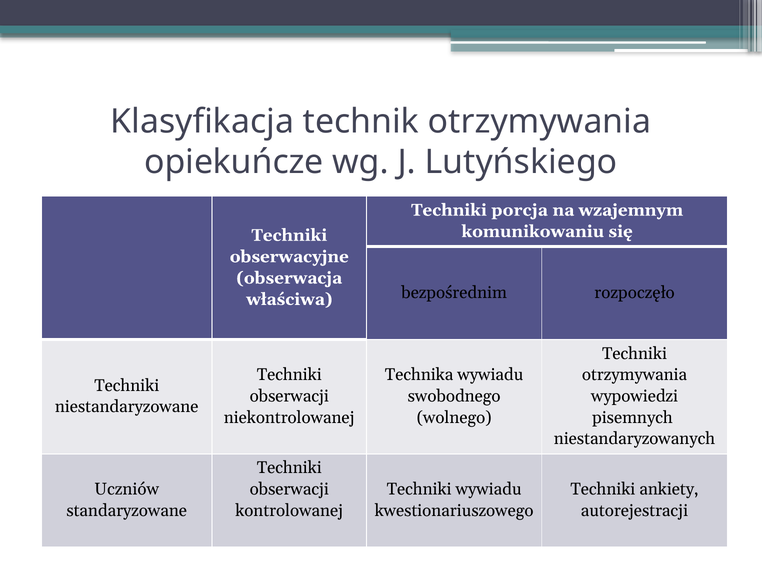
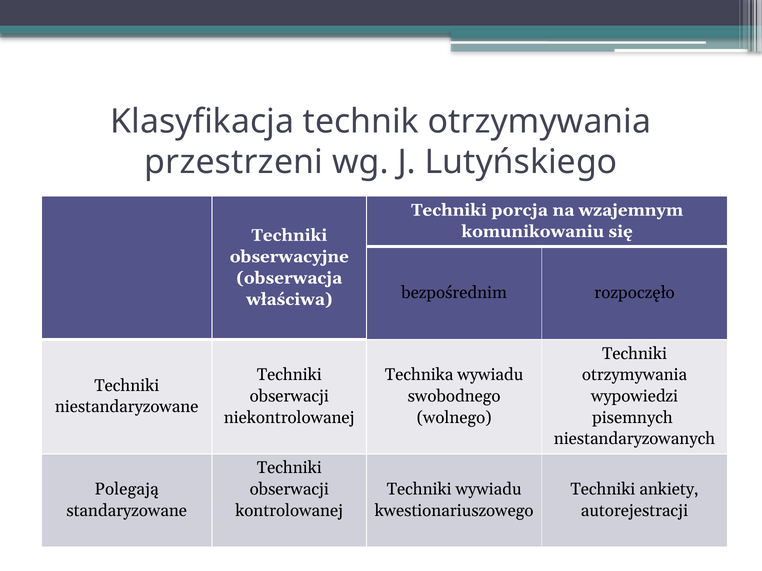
opiekuńcze: opiekuńcze -> przestrzeni (234, 162)
Uczniów: Uczniów -> Polegają (127, 490)
